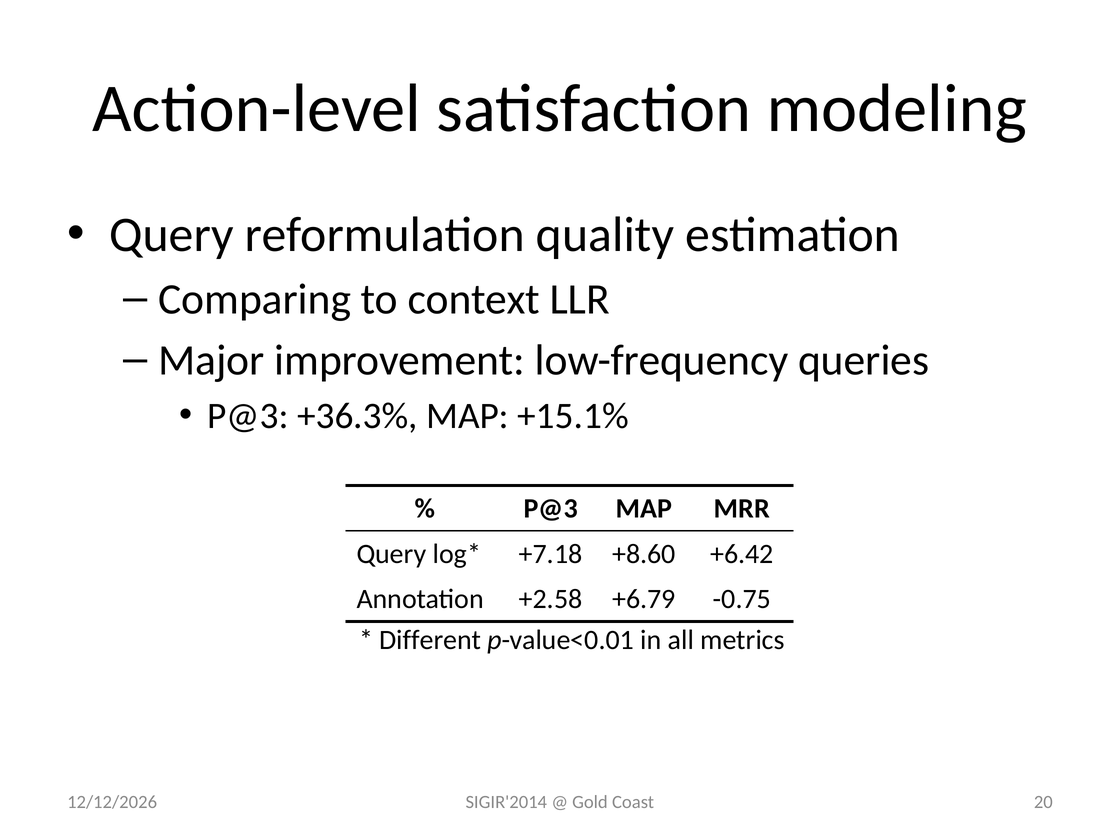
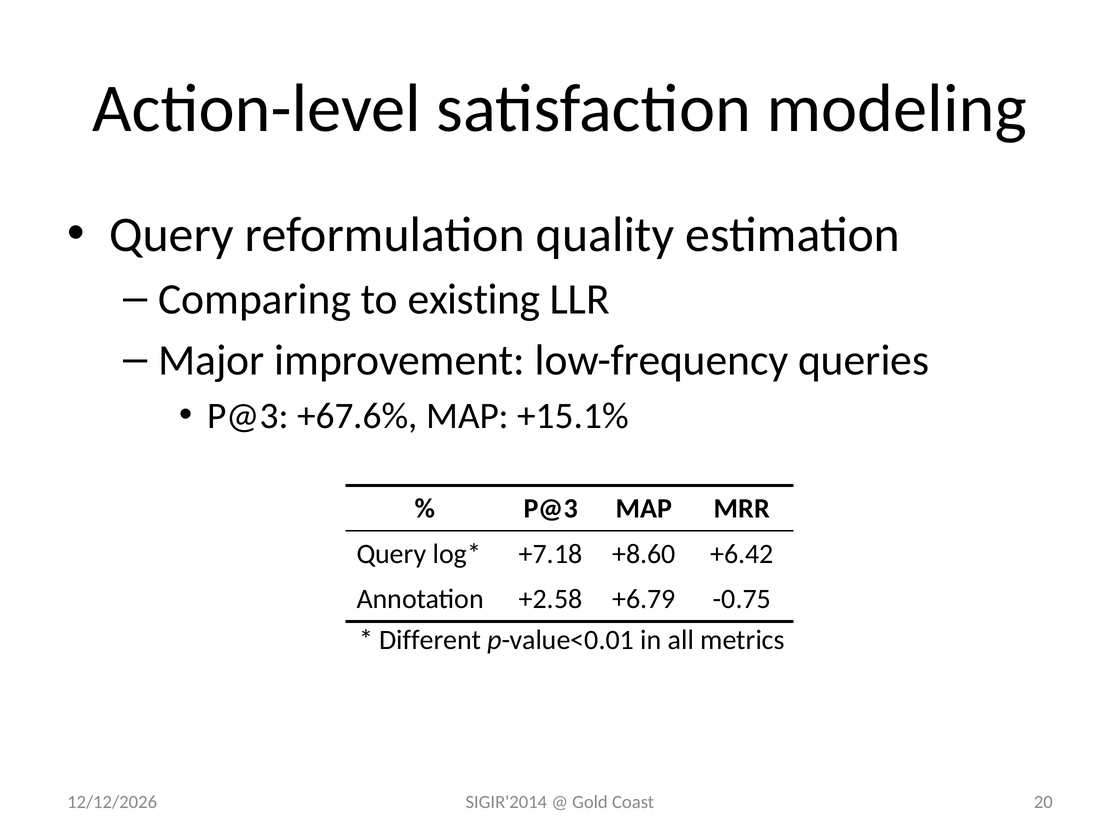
context: context -> existing (474, 299)
+36.3%: +36.3% -> +67.6% (357, 416)
